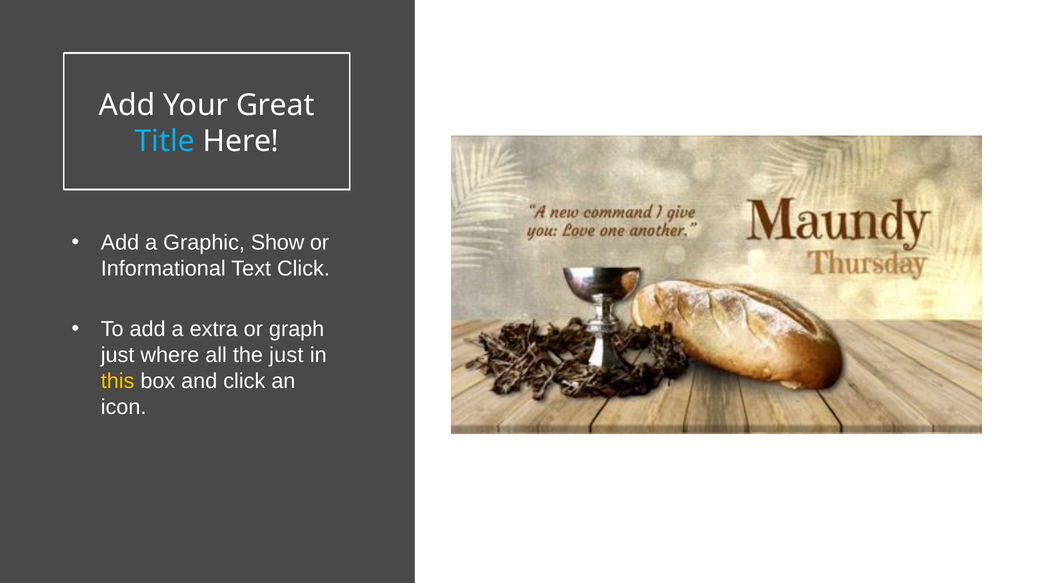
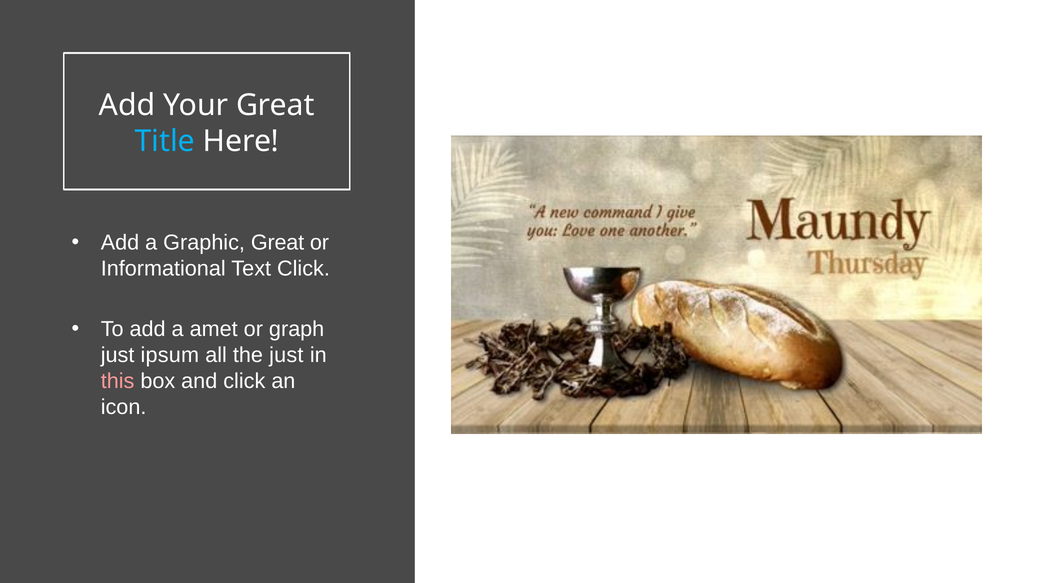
Graphic Show: Show -> Great (278, 243)
extra: extra -> amet (214, 329)
where: where -> ipsum (170, 355)
this colour: yellow -> pink (118, 381)
